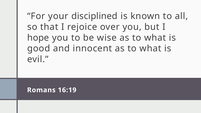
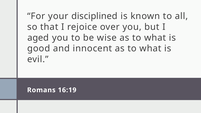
hope: hope -> aged (38, 38)
